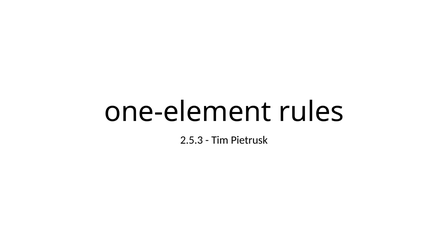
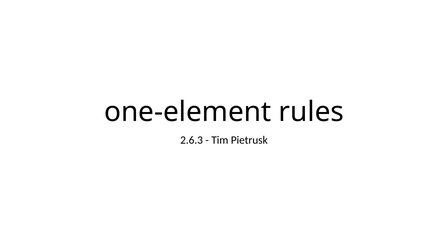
2.5.3: 2.5.3 -> 2.6.3 (192, 140)
